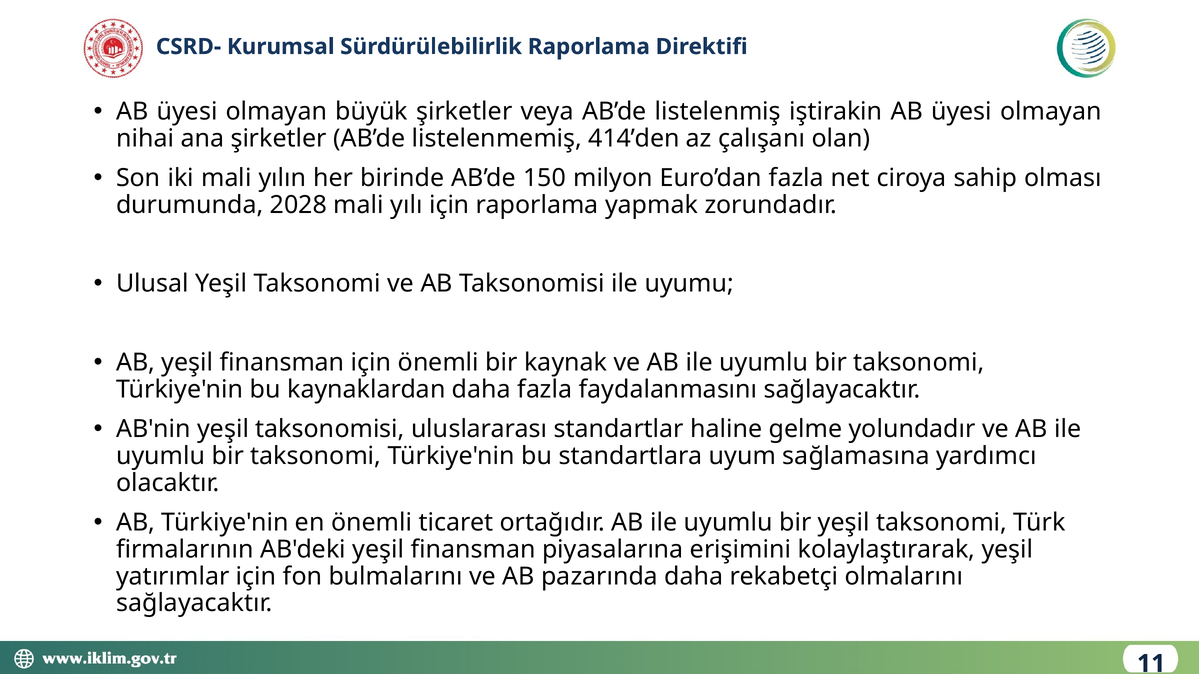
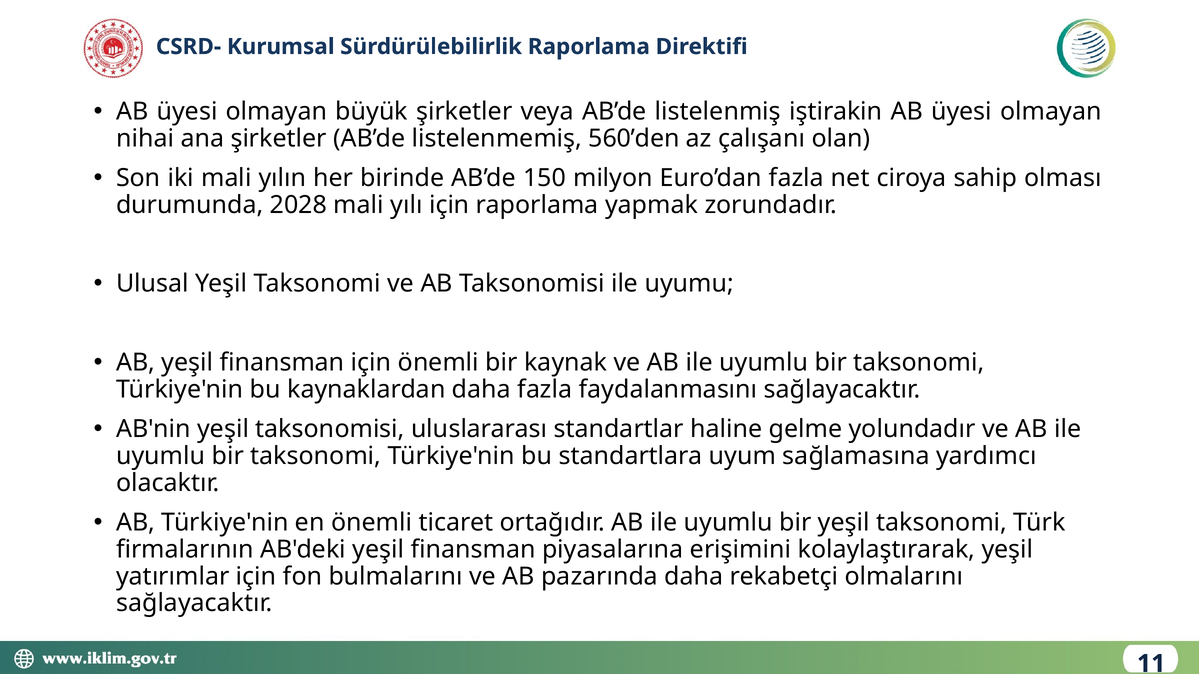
414’den: 414’den -> 560’den (634, 138)
